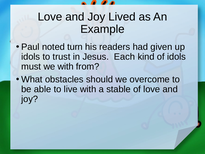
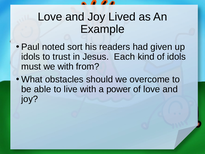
turn: turn -> sort (75, 47)
stable: stable -> power (119, 89)
